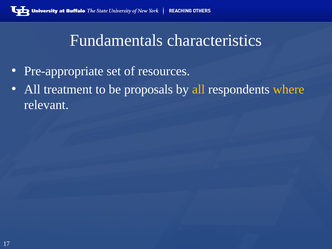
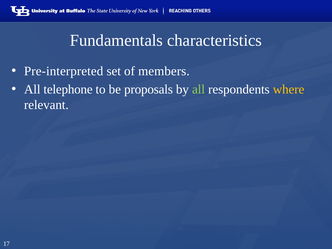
Pre-appropriate: Pre-appropriate -> Pre-interpreted (64, 71)
resources: resources -> members (164, 71)
treatment: treatment -> telephone (68, 89)
all colour: yellow -> light green (199, 89)
